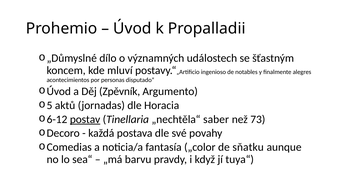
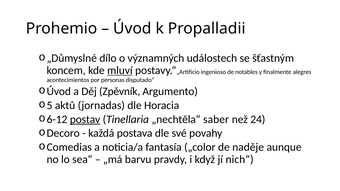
mluví underline: none -> present (120, 70)
73: 73 -> 24 (258, 119)
sňatku: sňatku -> naděje (248, 147)
tuya“: tuya“ -> nich“ (240, 160)
